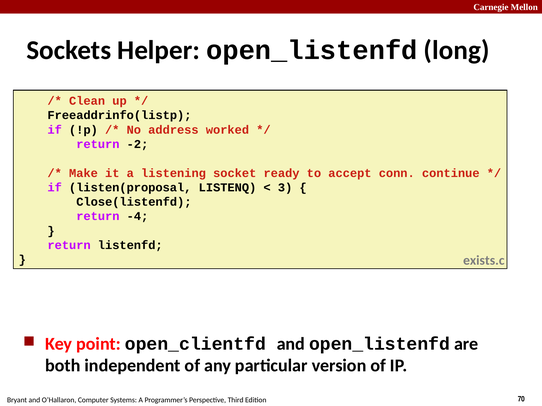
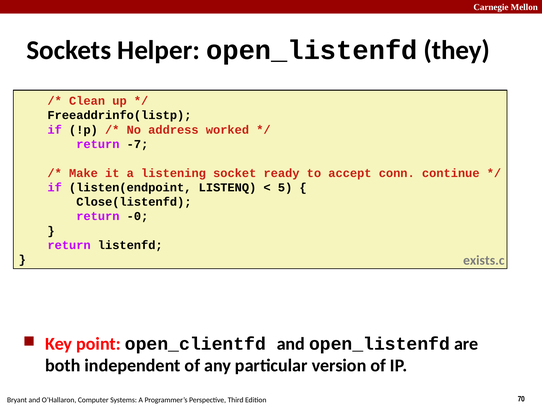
long: long -> they (457, 50)
-2: -2 -> -7 (137, 144)
listen(proposal: listen(proposal -> listen(endpoint (130, 188)
3: 3 -> 5 (285, 188)
-4: -4 -> -0 (137, 217)
